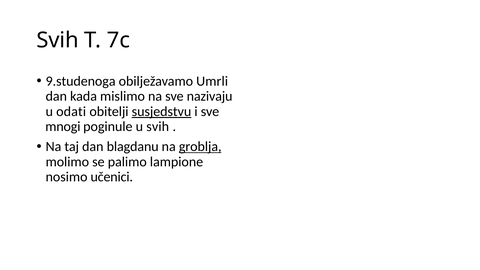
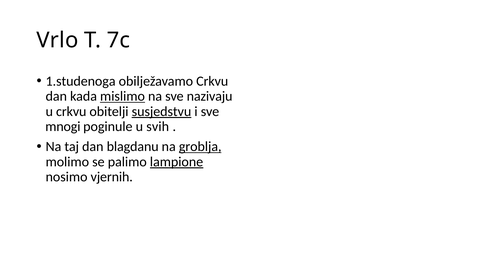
Svih: Svih -> Vrlo (57, 40)
9.studenoga: 9.studenoga -> 1.studenoga (81, 81)
obilježavamo Umrli: Umrli -> Crkvu (212, 81)
mislimo underline: none -> present (122, 96)
u odati: odati -> crkvu (71, 111)
lampione underline: none -> present (177, 162)
učenici: učenici -> vjernih (112, 177)
